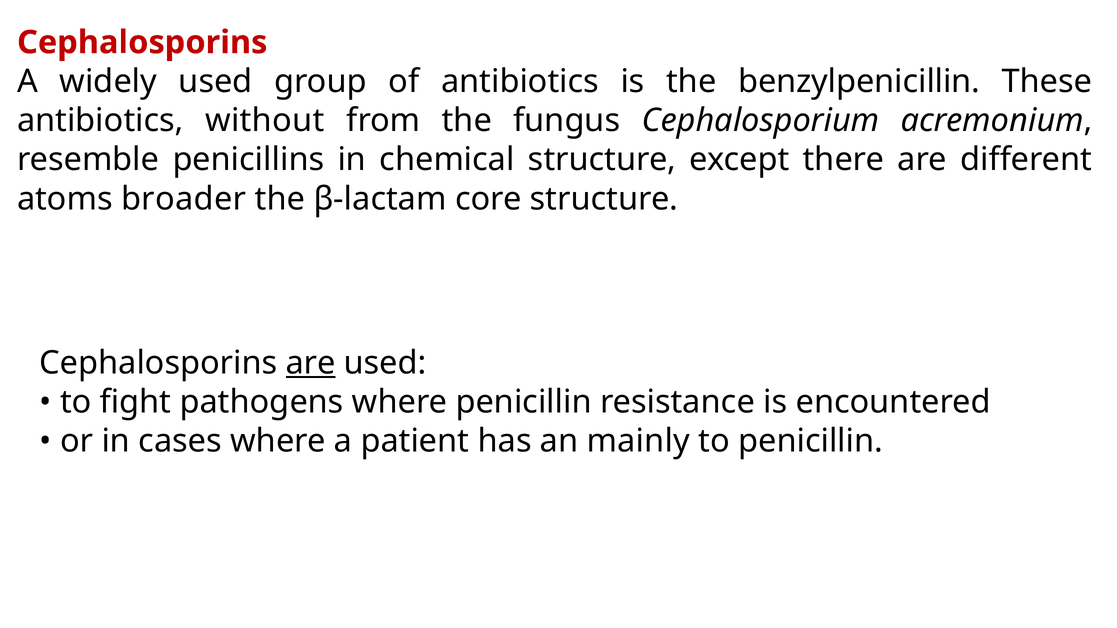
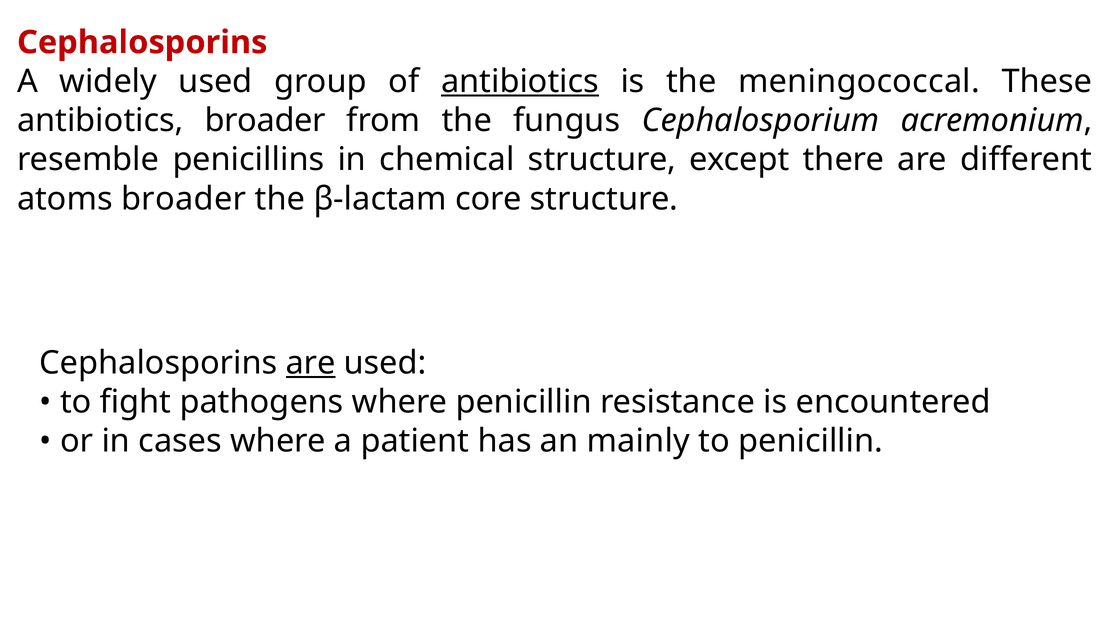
antibiotics underline: none -> present (520, 82)
benzylpenicillin: benzylpenicillin -> meningococcal (859, 82)
antibiotics without: without -> broader (265, 121)
